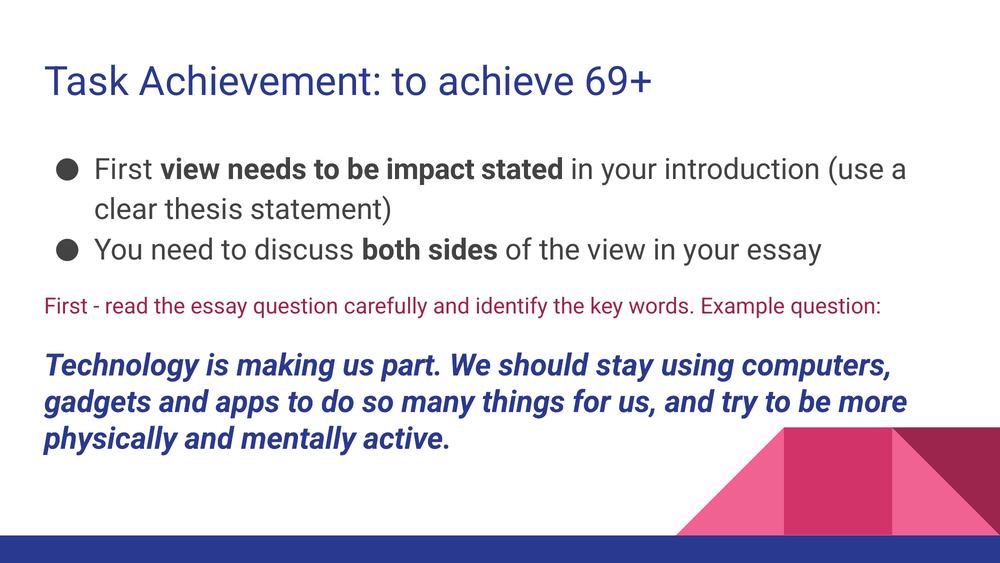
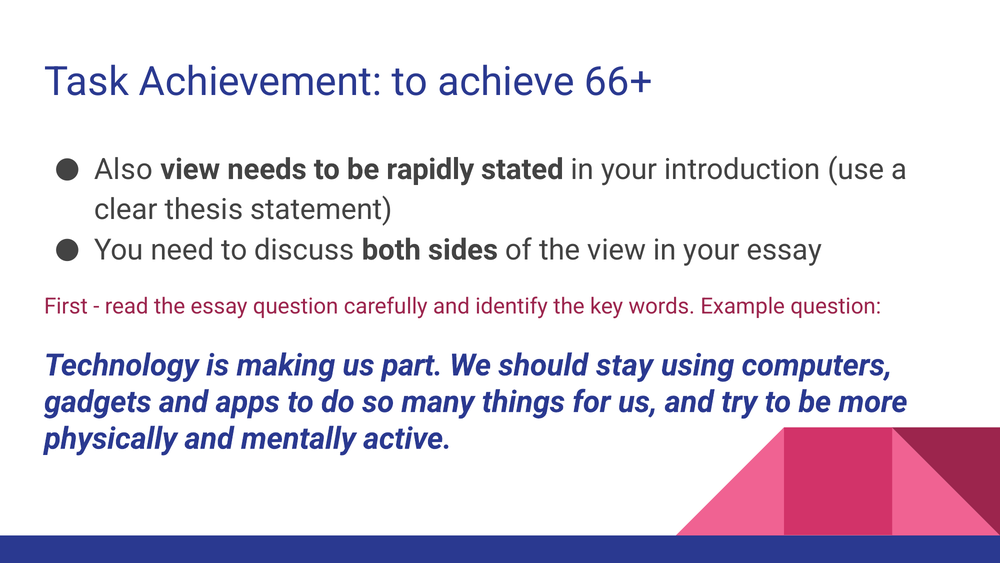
69+: 69+ -> 66+ (618, 82)
First: First -> Also (123, 169)
impact: impact -> rapidly (430, 169)
